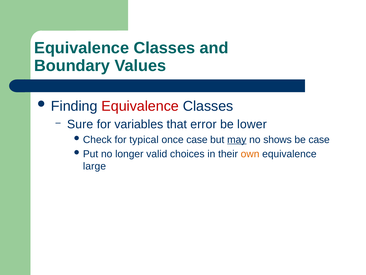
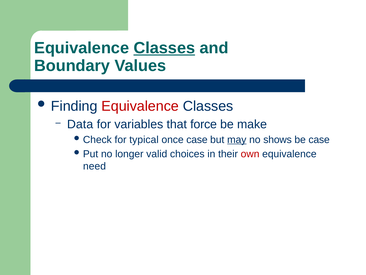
Classes underline: none -> present (164, 48)
Sure: Sure -> Data (80, 124)
error: error -> force (204, 124)
lower: lower -> make (252, 124)
own colour: orange -> red (250, 154)
large: large -> need (94, 166)
